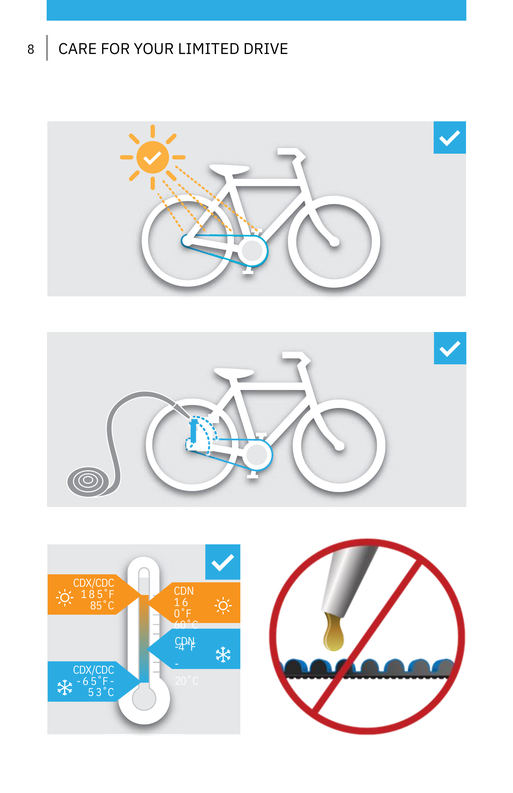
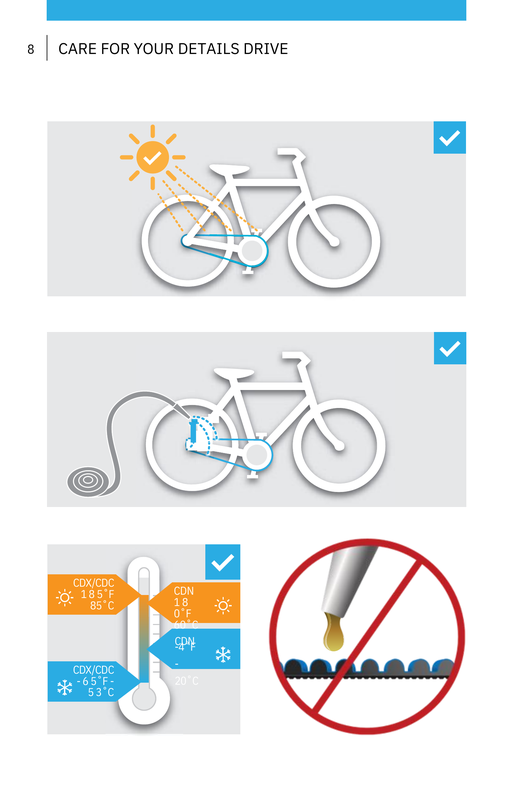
LIMITED: LIMITED -> DETAILS (209, 49)
6: 6 -> 8 (185, 602)
